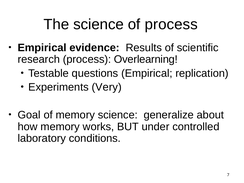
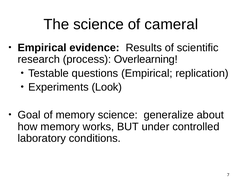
of process: process -> cameral (171, 24)
Very: Very -> Look (107, 87)
